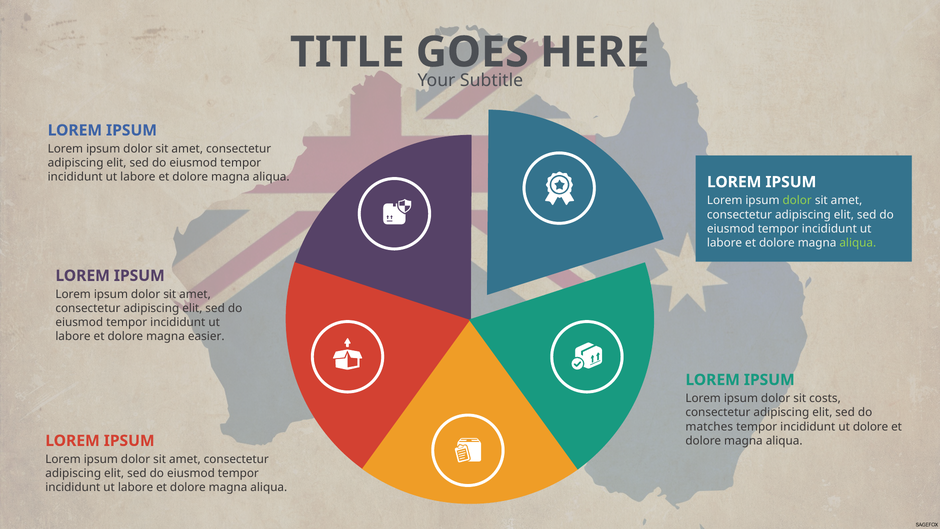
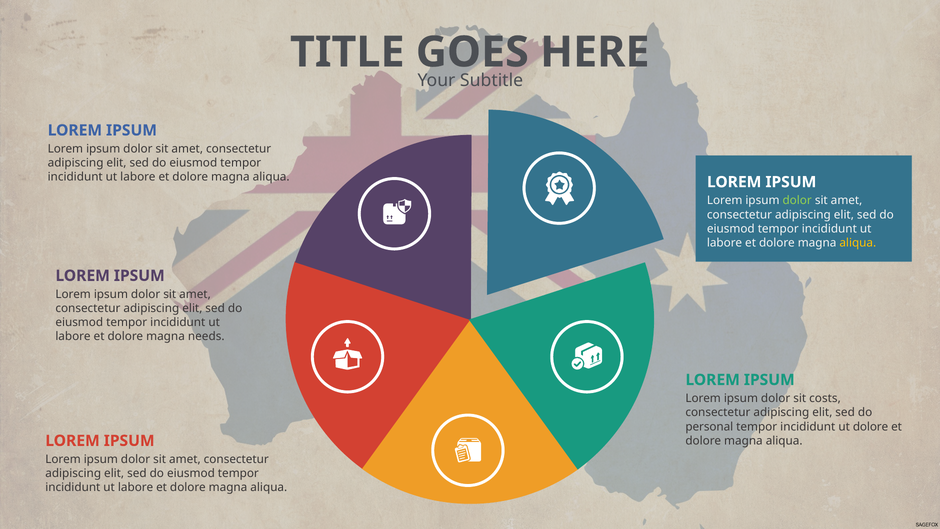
aliqua colour: light green -> yellow (858, 243)
easier: easier -> needs (206, 336)
matches: matches -> personal (709, 426)
